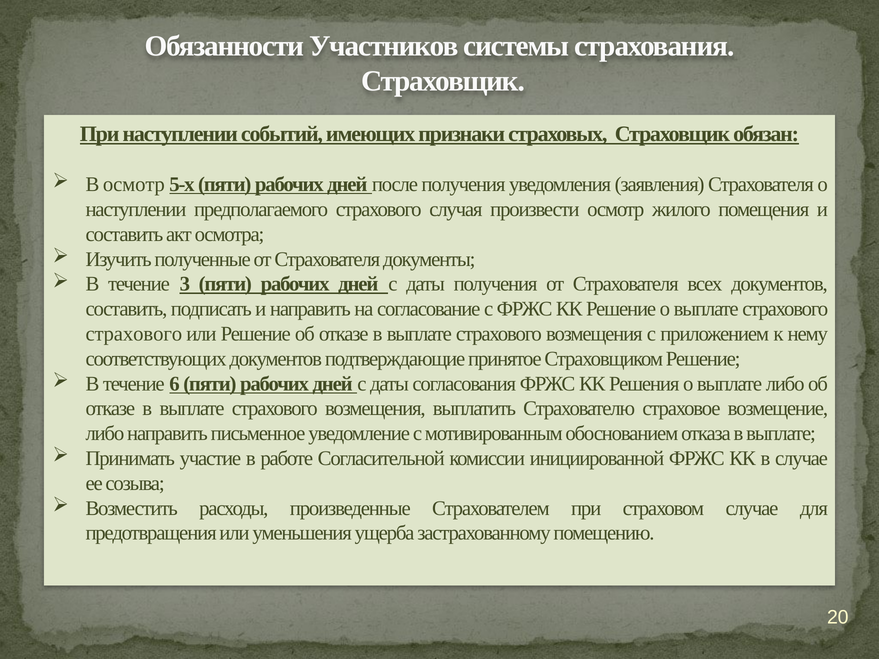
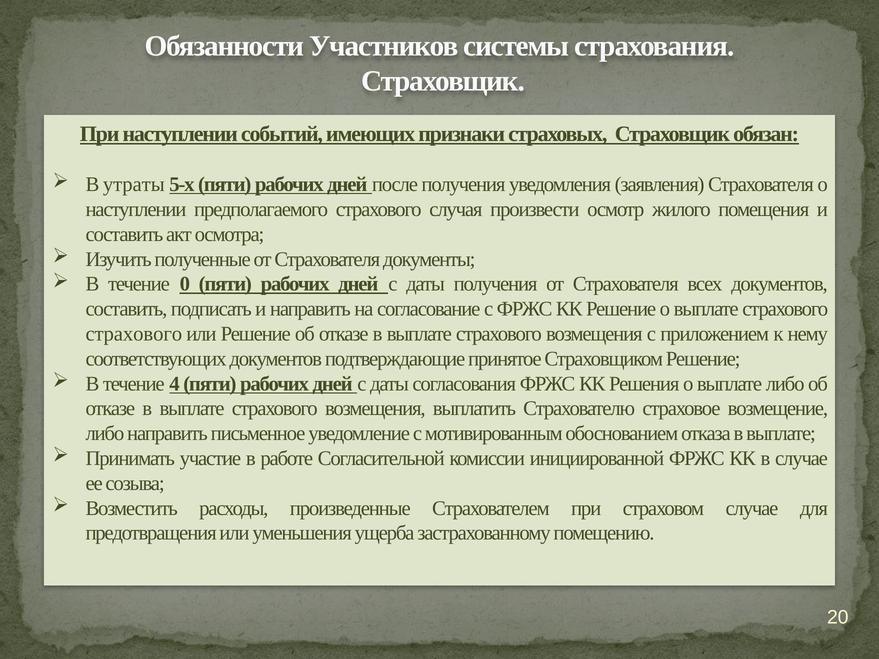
В осмотр: осмотр -> утраты (134, 185)
3: 3 -> 0 (185, 284)
6: 6 -> 4 (175, 384)
